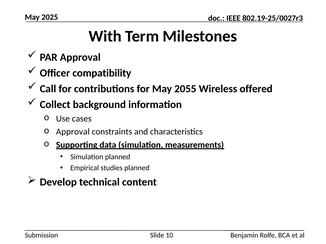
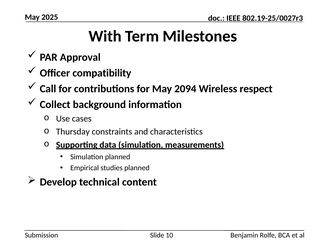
2055: 2055 -> 2094 (185, 89)
offered: offered -> respect (256, 89)
Approval: Approval -> Thursday (73, 132)
